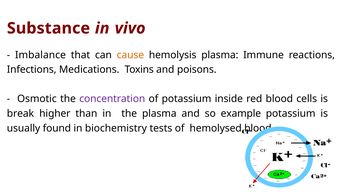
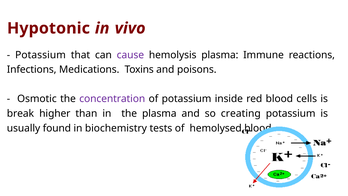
Substance: Substance -> Hypotonic (48, 28)
Imbalance: Imbalance -> Potassium (40, 55)
cause colour: orange -> purple (130, 55)
example: example -> creating (241, 113)
